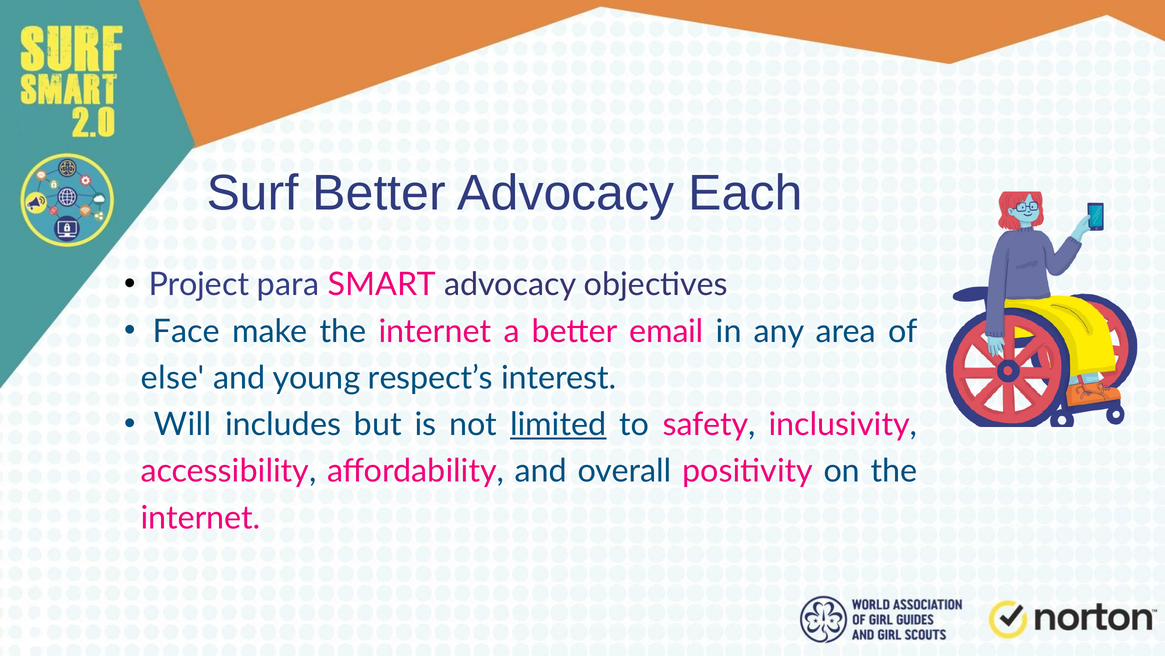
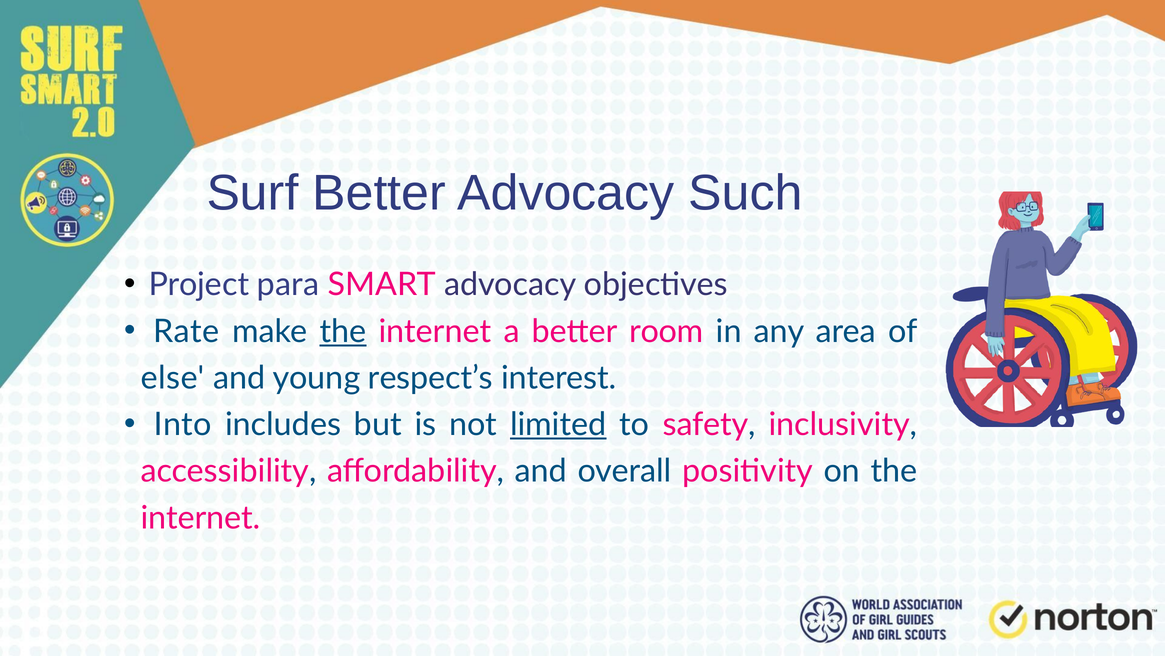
Each: Each -> Such (746, 193)
Face: Face -> Rate (186, 331)
the underline: none -> present (343, 331)
email: email -> room (666, 331)
Will: Will -> Into (183, 424)
